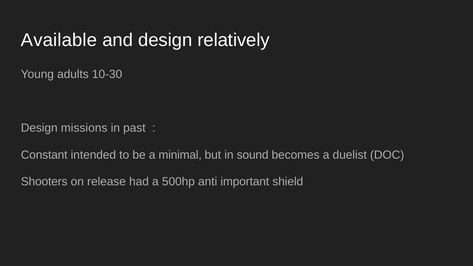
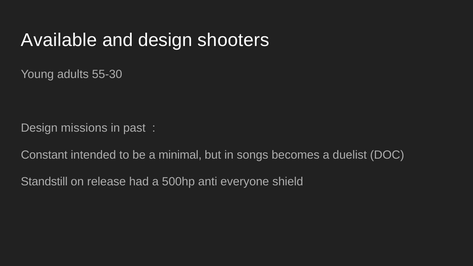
relatively: relatively -> shooters (233, 40)
10-30: 10-30 -> 55-30 (107, 74)
sound: sound -> songs (253, 155)
Shooters: Shooters -> Standstill (44, 182)
important: important -> everyone (245, 182)
